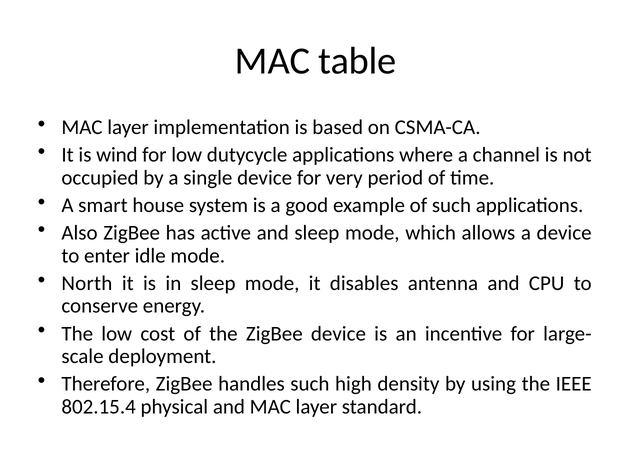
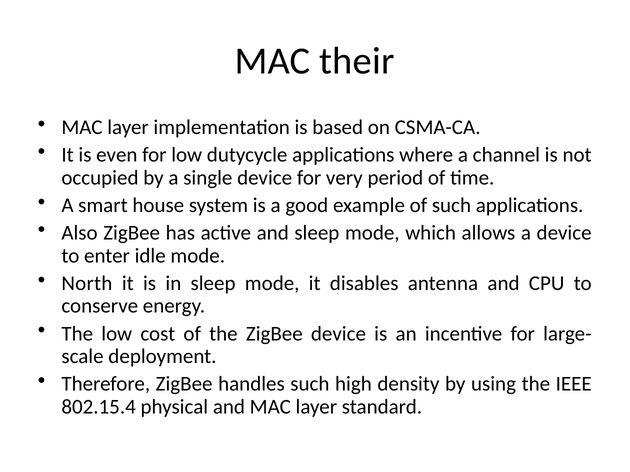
table: table -> their (357, 61)
wind: wind -> even (117, 155)
